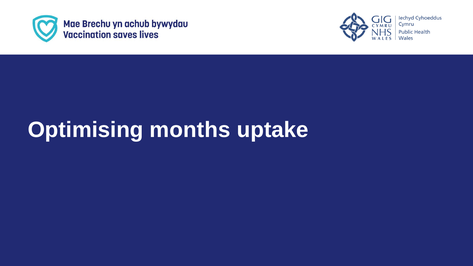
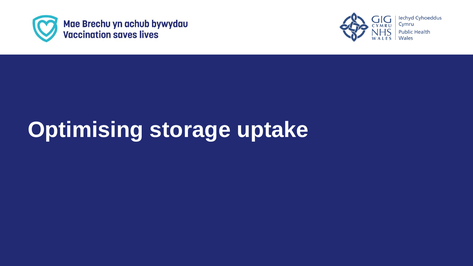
months: months -> storage (190, 130)
